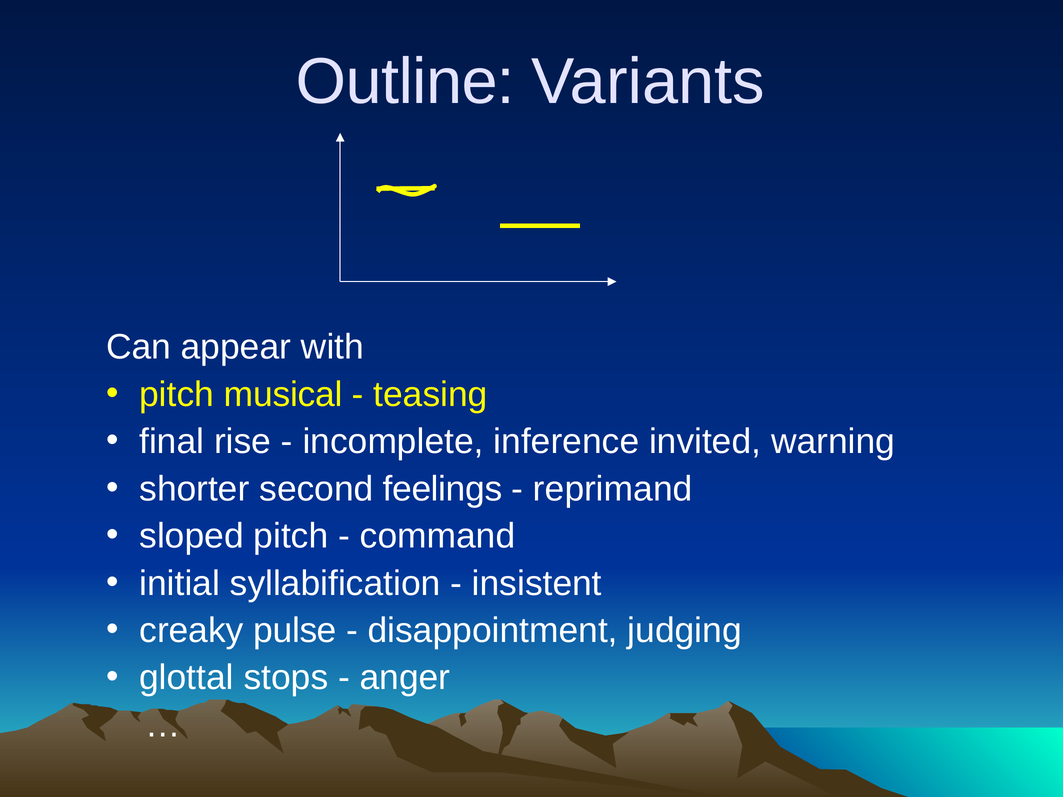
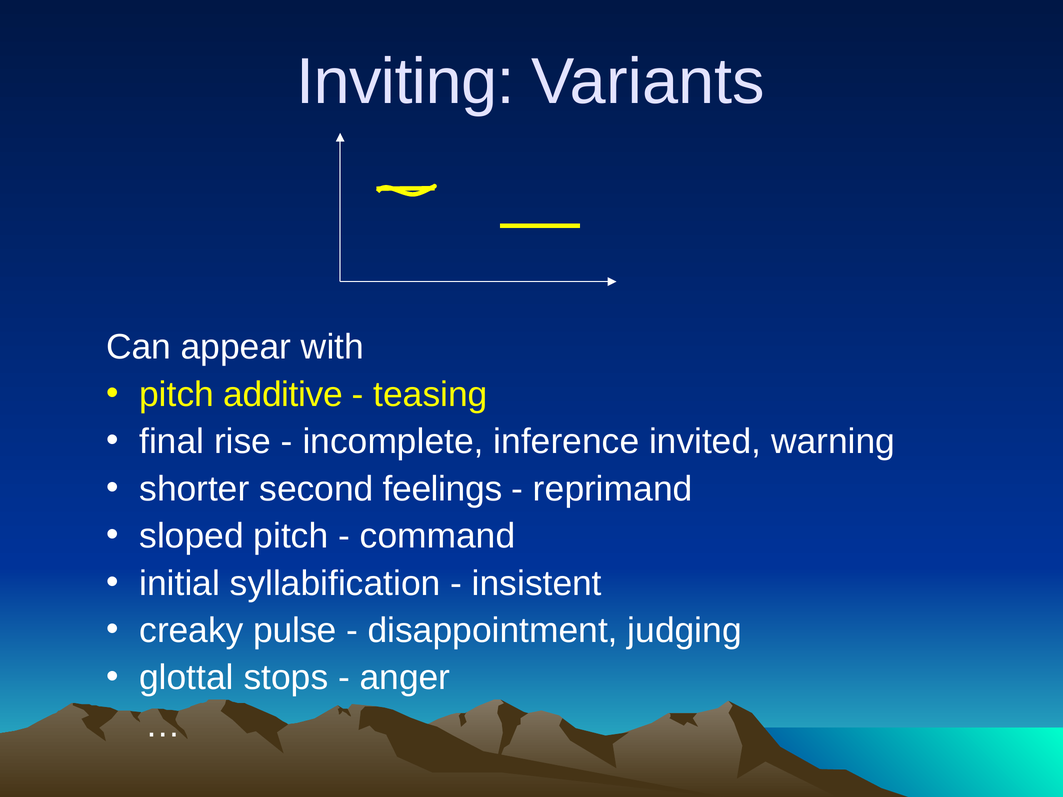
Outline: Outline -> Inviting (405, 82)
musical: musical -> additive (283, 395)
